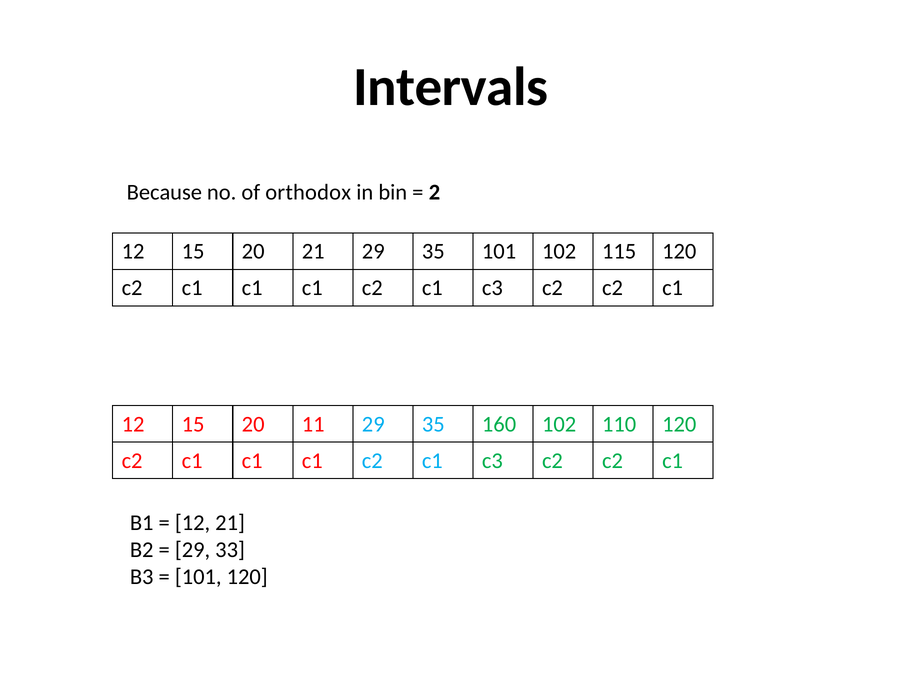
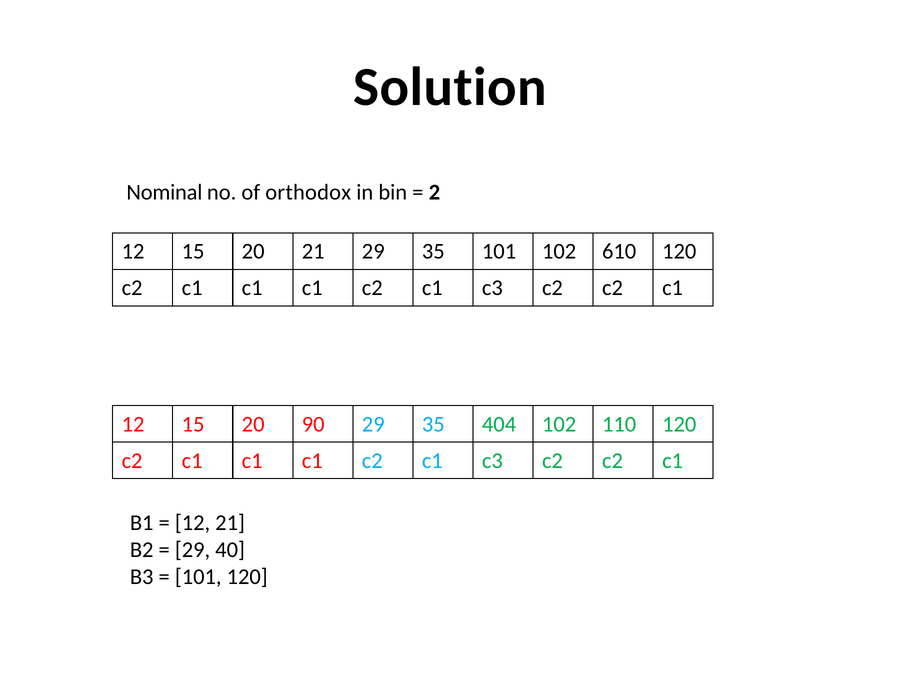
Intervals: Intervals -> Solution (450, 87)
Because: Because -> Nominal (164, 192)
115: 115 -> 610 (619, 251)
11: 11 -> 90 (313, 424)
160: 160 -> 404 (499, 424)
33: 33 -> 40 (230, 550)
